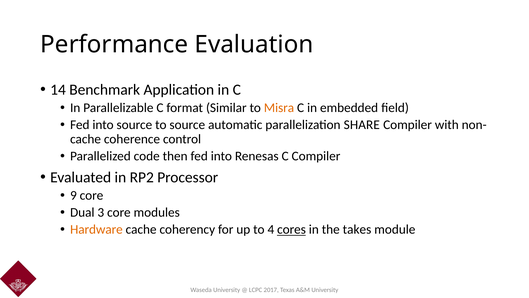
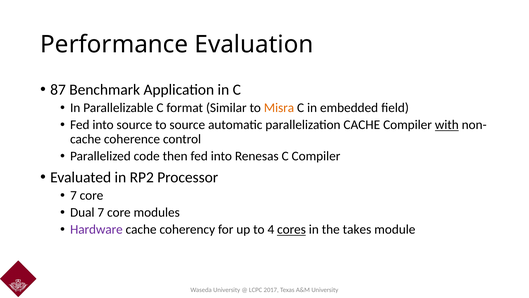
14: 14 -> 87 (58, 89)
parallelization SHARE: SHARE -> CACHE (362, 125)
with underline: none -> present (447, 125)
9: 9 -> 7 (73, 195)
Dual 3: 3 -> 7 (101, 212)
Hardware colour: orange -> purple (96, 229)
